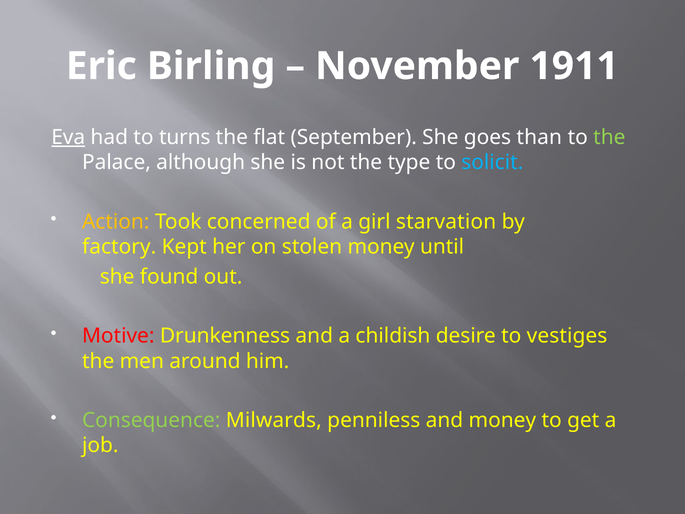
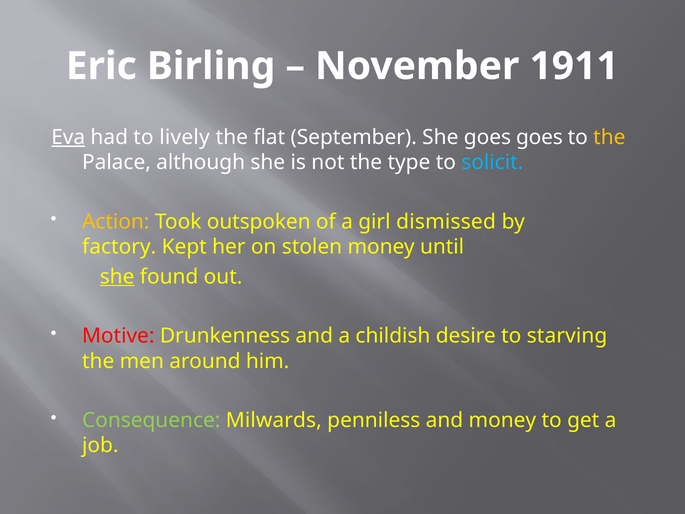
turns: turns -> lively (185, 137)
goes than: than -> goes (539, 137)
the colour: light green -> yellow (609, 137)
concerned: concerned -> outspoken (259, 222)
starvation: starvation -> dismissed (446, 222)
she underline: none -> present (117, 276)
vestiges: vestiges -> starving (567, 336)
